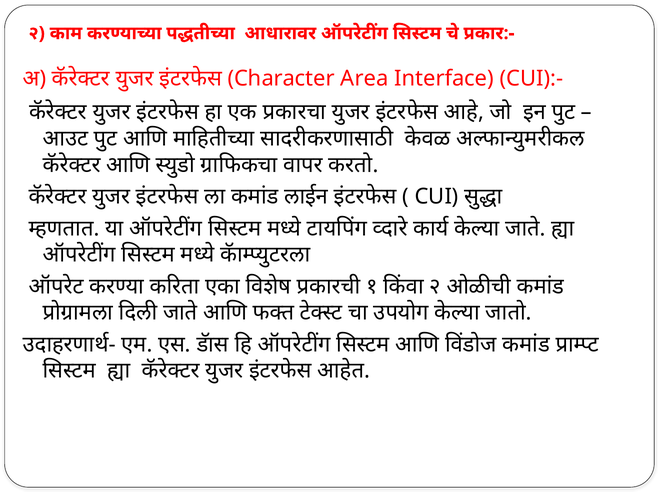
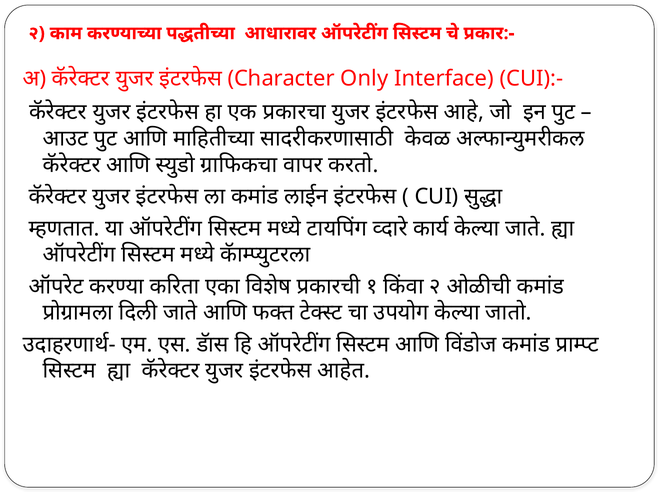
Area: Area -> Only (364, 78)
